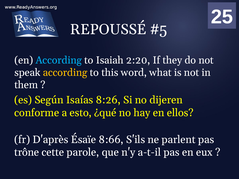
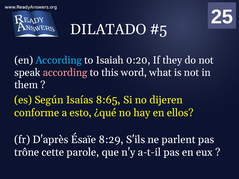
REPOUSSÉ: REPOUSSÉ -> DILATADO (108, 29)
2:20: 2:20 -> 0:20 (138, 60)
according colour: yellow -> pink (65, 73)
8:26: 8:26 -> 8:65 (108, 100)
8:66: 8:66 -> 8:29 (111, 140)
